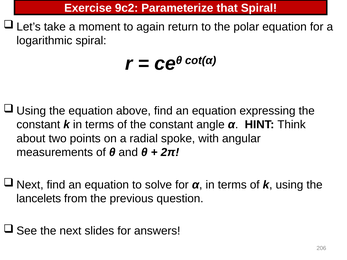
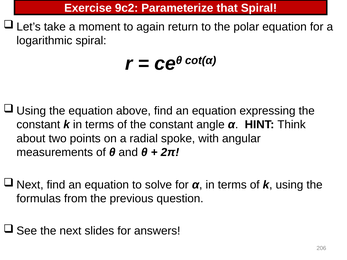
lancelets: lancelets -> formulas (39, 199)
